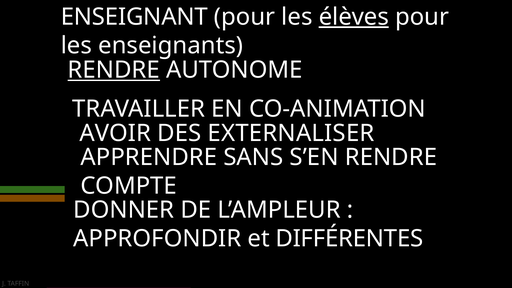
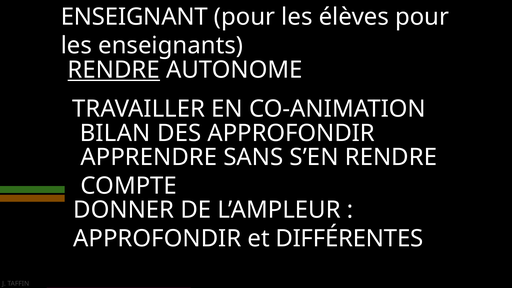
élèves underline: present -> none (354, 17)
AVOIR: AVOIR -> BILAN (115, 133)
DES EXTERNALISER: EXTERNALISER -> APPROFONDIR (291, 133)
